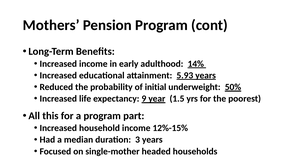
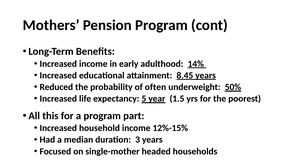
5.93: 5.93 -> 8.45 (185, 76)
initial: initial -> often (155, 87)
9: 9 -> 5 (144, 99)
